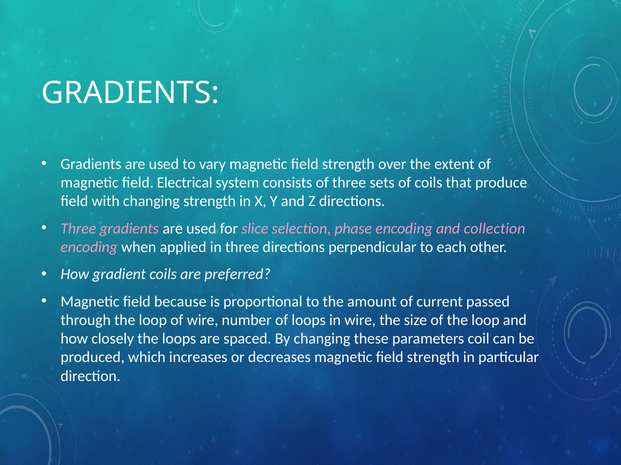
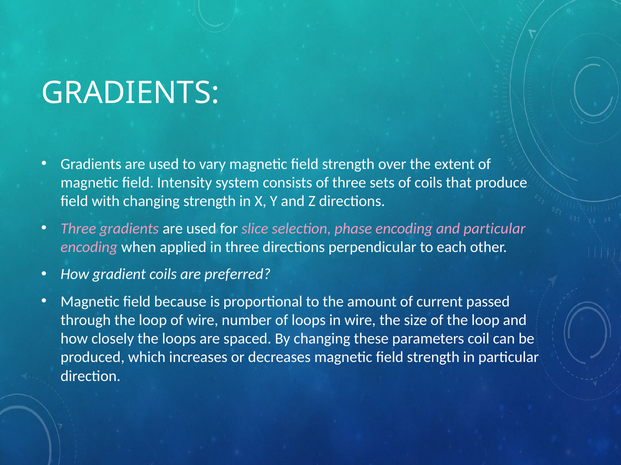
Electrical: Electrical -> Intensity (185, 183)
and collection: collection -> particular (495, 229)
